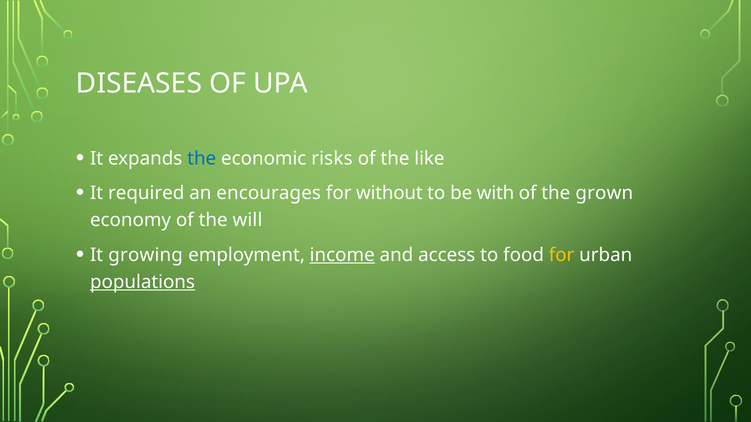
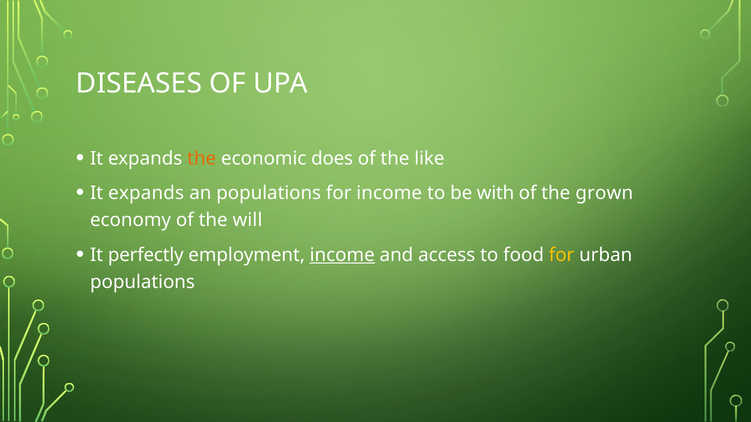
the colour: blue -> orange (202, 158)
risks: risks -> does (332, 158)
required: required -> expands (146, 193)
an encourages: encourages -> populations (269, 193)
for without: without -> income (389, 193)
growing: growing -> perfectly (146, 255)
populations underline: present -> none (142, 282)
